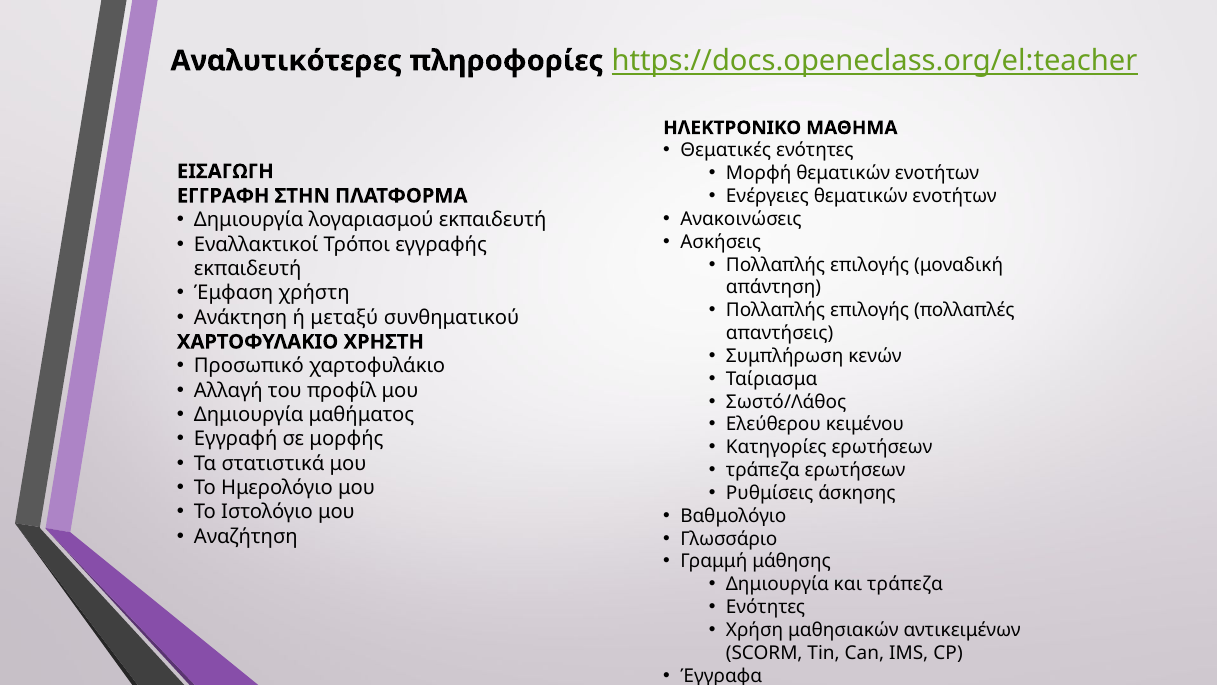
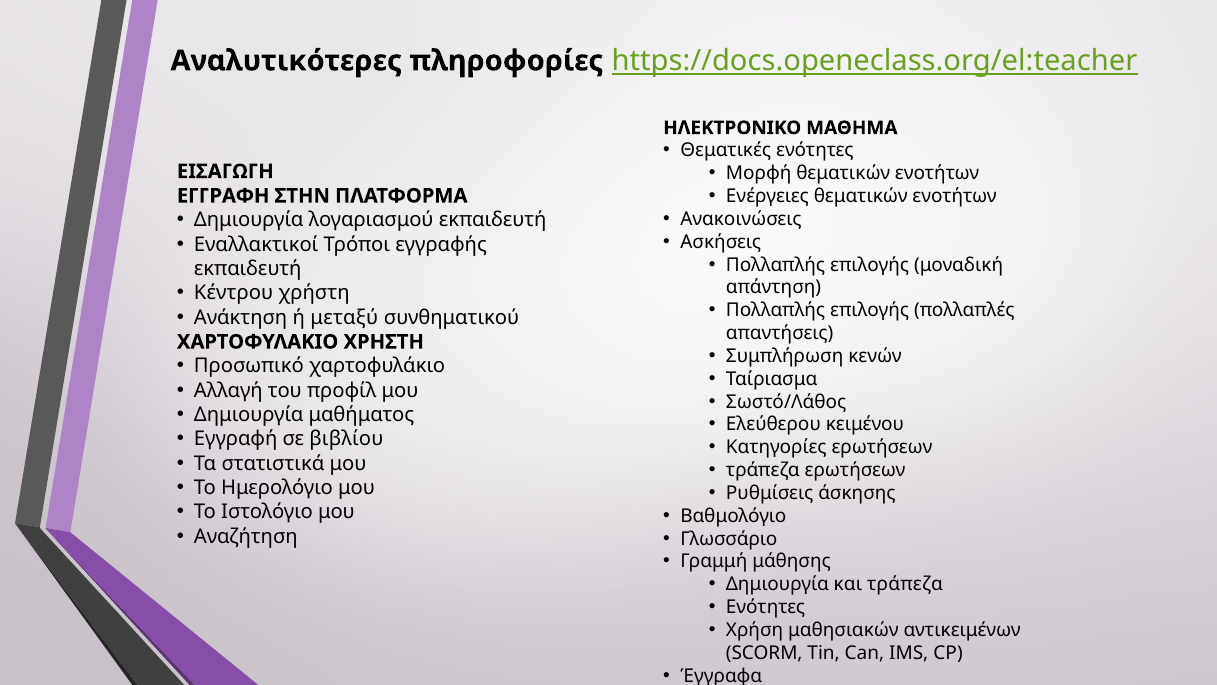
Έμφαση: Έμφαση -> Κέντρου (234, 293)
μορφής: μορφής -> βιβλίου (346, 439)
